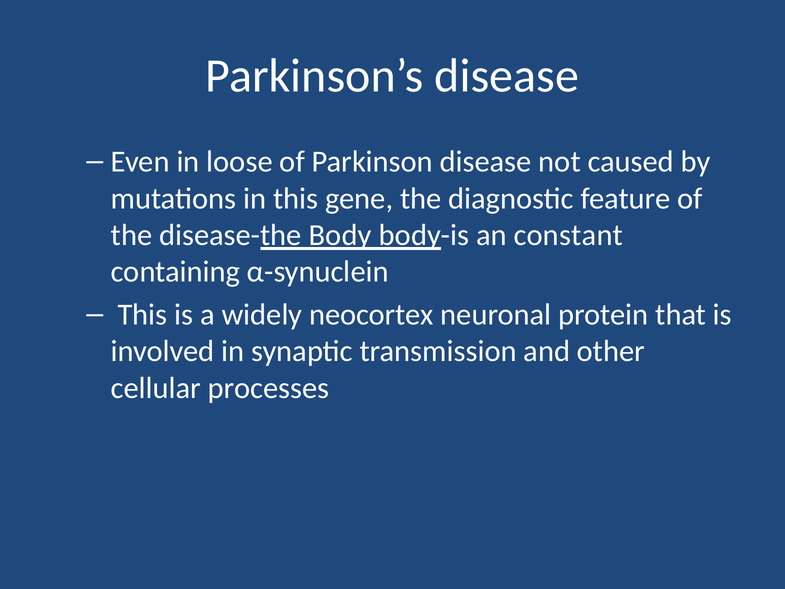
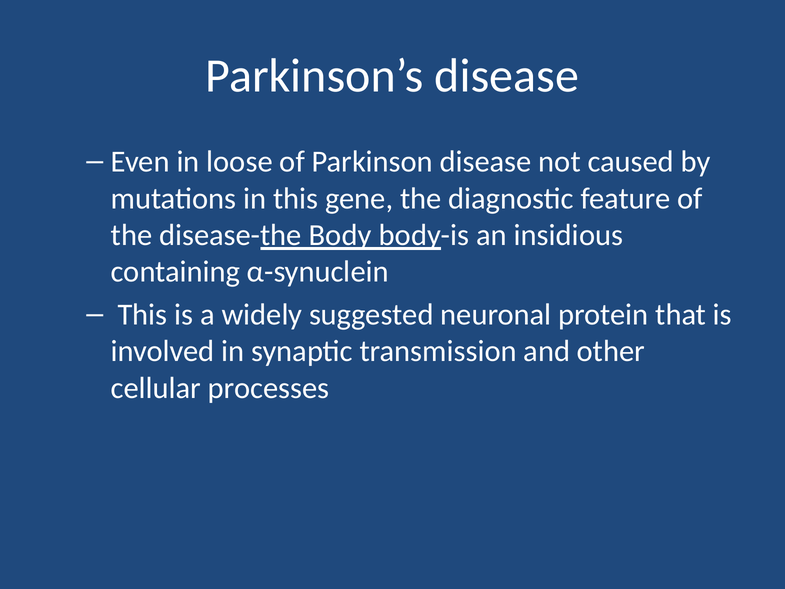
constant: constant -> insidious (568, 235)
neocortex: neocortex -> suggested (371, 314)
